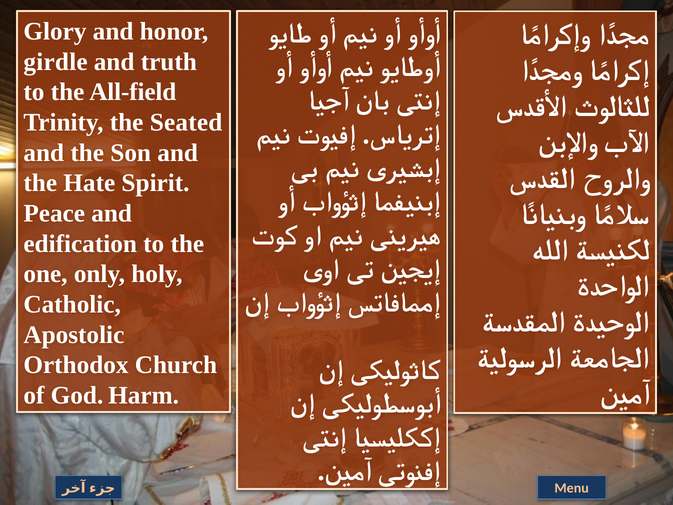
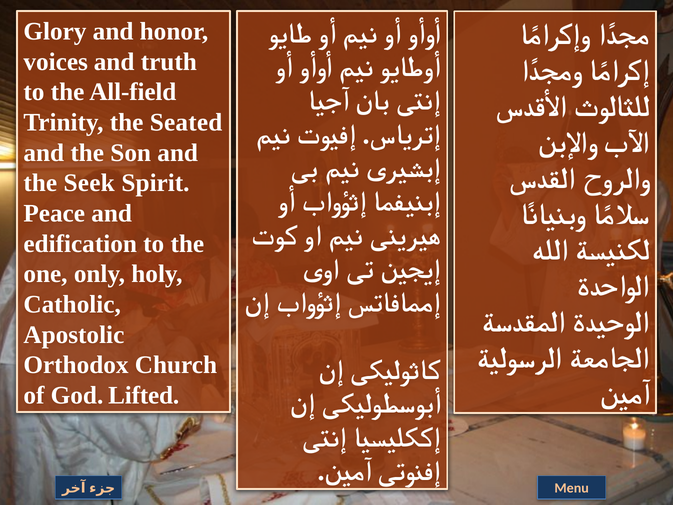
girdle: girdle -> voices (56, 62)
Hate: Hate -> Seek (89, 183)
Harm: Harm -> Lifted (144, 395)
